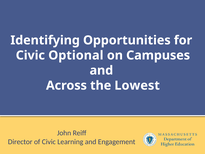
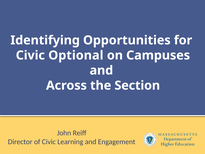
Lowest: Lowest -> Section (137, 85)
